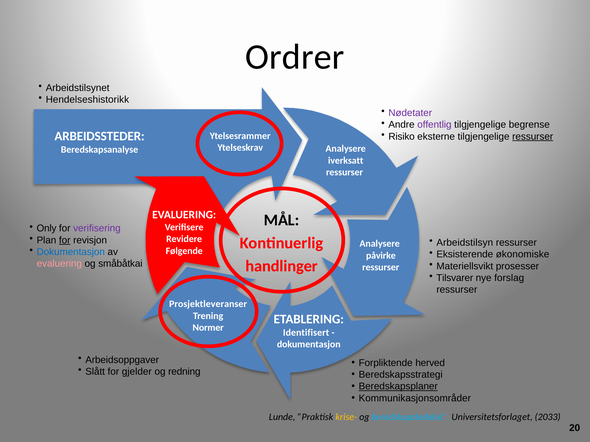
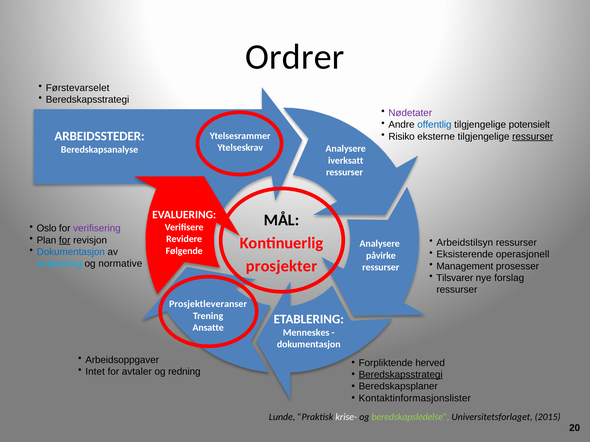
Arbeidstilsynet: Arbeidstilsynet -> Førstevarselet (78, 88)
Hendelseshistorikk: Hendelseshistorikk -> Beredskapsstrategi (87, 100)
offentlig colour: purple -> blue (434, 125)
begrense: begrense -> potensielt (529, 125)
Only: Only -> Oslo (47, 229)
økonomiske: økonomiske -> operasjonell (523, 255)
evaluering colour: pink -> light blue (59, 264)
småbåtkai: småbåtkai -> normative (120, 264)
handlinger: handlinger -> prosjekter (281, 266)
Materiellsvikt: Materiellsvikt -> Management (465, 266)
Normer: Normer -> Ansatte (208, 328)
Identifisert: Identifisert -> Menneskes (306, 333)
Slått: Slått -> Intet (95, 372)
gjelder: gjelder -> avtaler (137, 372)
Beredskapsstrategi underline: none -> present (401, 375)
Beredskapsplaner underline: present -> none (398, 387)
Kommunikasjonsområder: Kommunikasjonsområder -> Kontaktinformasjonslister (415, 399)
krise- colour: yellow -> white (346, 417)
beredskapsledelse colour: light blue -> light green (410, 417)
2033: 2033 -> 2015 (548, 417)
